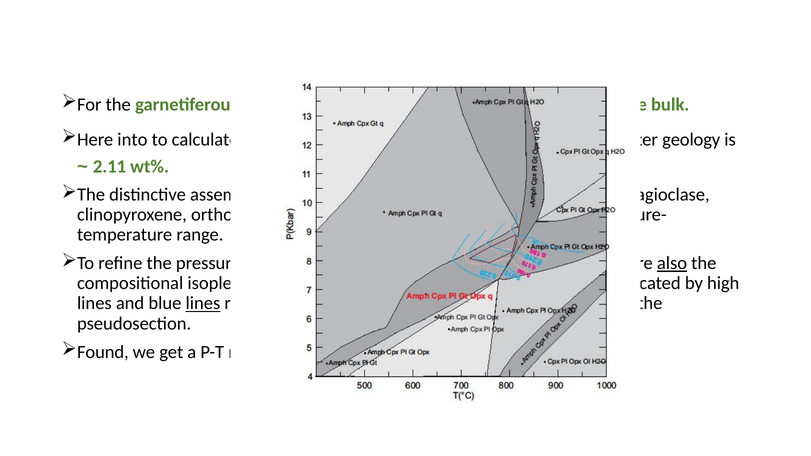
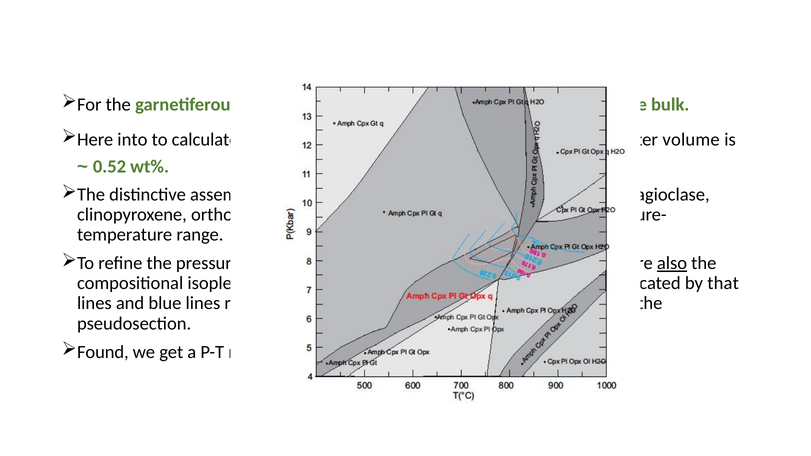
geology: geology -> volume (691, 140)
2.11: 2.11 -> 0.52 (110, 166)
high: high -> that (723, 283)
lines underline: present -> none (203, 303)
